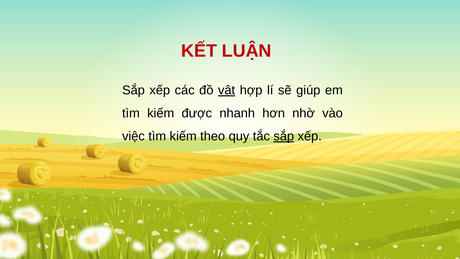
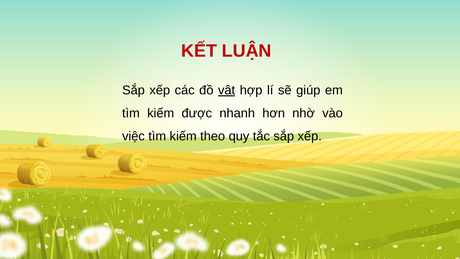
sắp underline: present -> none (284, 136)
